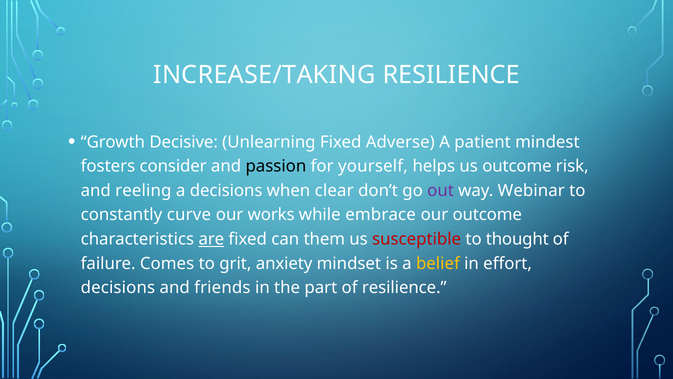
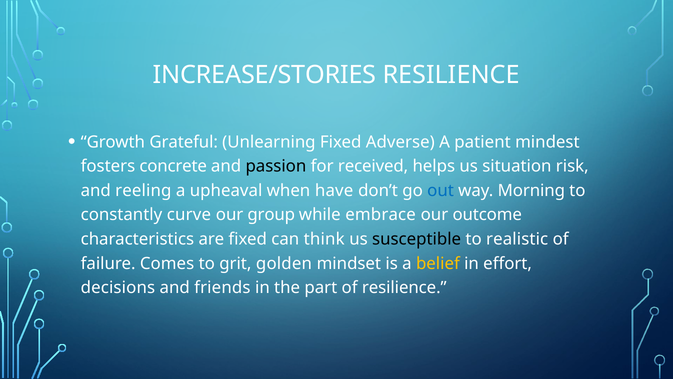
INCREASE/TAKING: INCREASE/TAKING -> INCREASE/STORIES (265, 75)
Decisive: Decisive -> Grateful (184, 142)
consider: consider -> concrete (173, 166)
yourself: yourself -> received (373, 166)
us outcome: outcome -> situation (517, 166)
a decisions: decisions -> upheaval (226, 190)
clear: clear -> have (334, 190)
out colour: purple -> blue (441, 190)
Webinar: Webinar -> Morning (531, 190)
works: works -> group (271, 215)
are underline: present -> none (211, 239)
them: them -> think (324, 239)
susceptible colour: red -> black (417, 239)
thought: thought -> realistic (517, 239)
anxiety: anxiety -> golden (284, 263)
